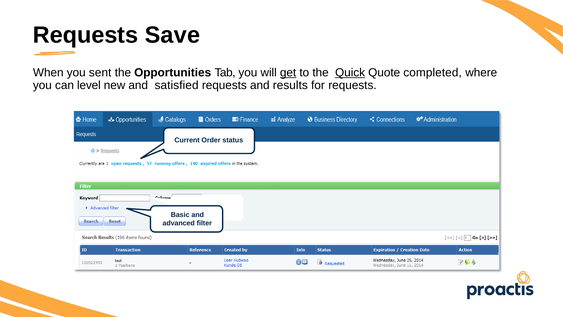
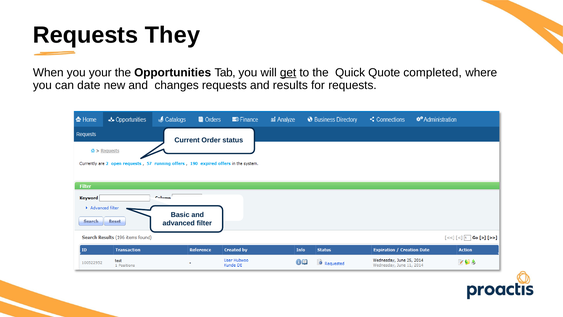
Save: Save -> They (172, 35)
sent: sent -> your (100, 73)
Quick underline: present -> none (350, 73)
level: level -> date (89, 85)
satisfied: satisfied -> changes (177, 85)
